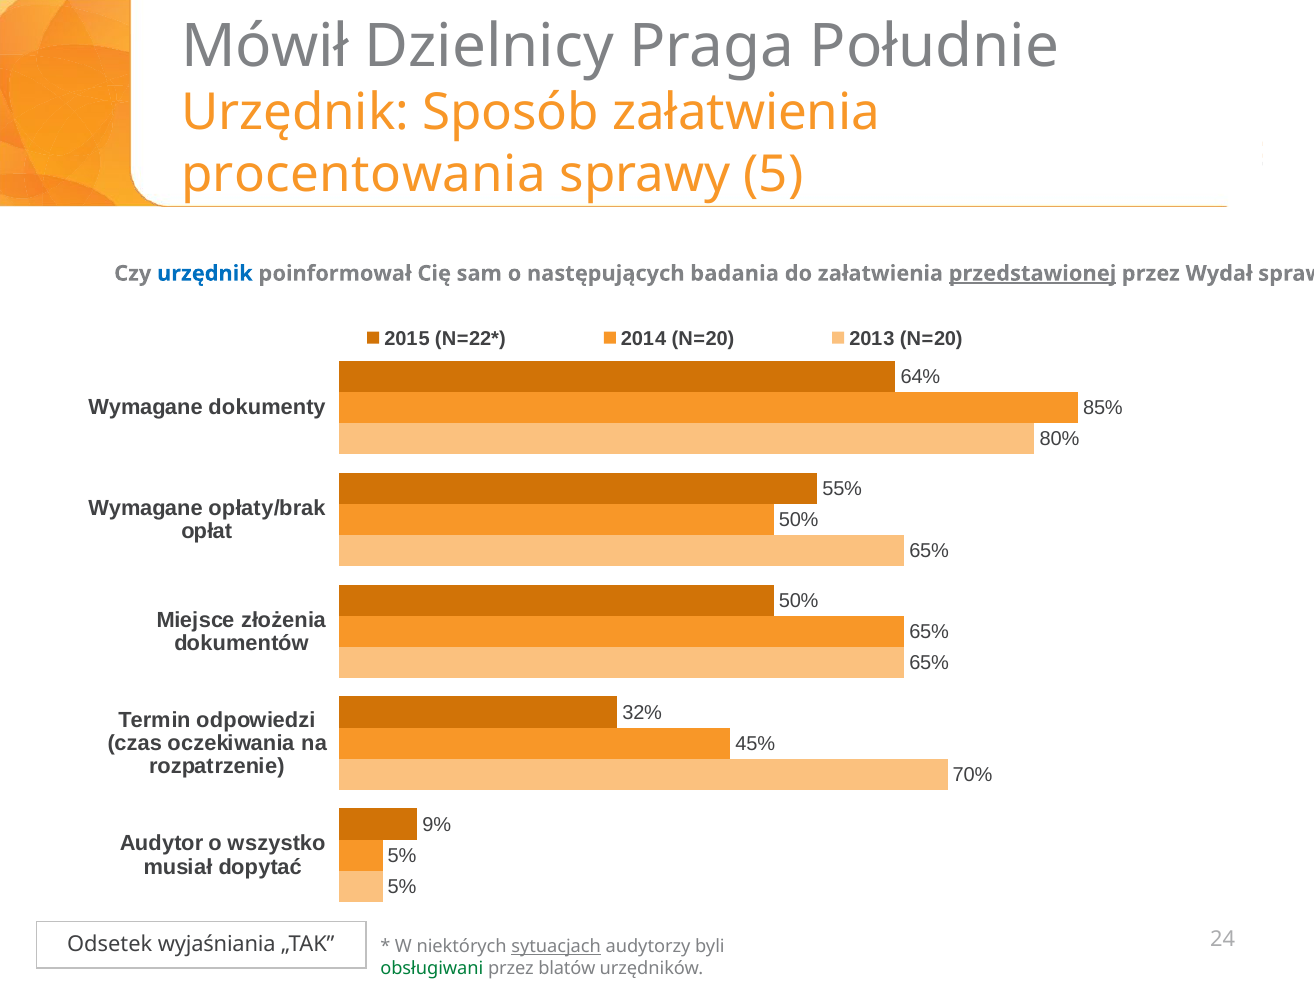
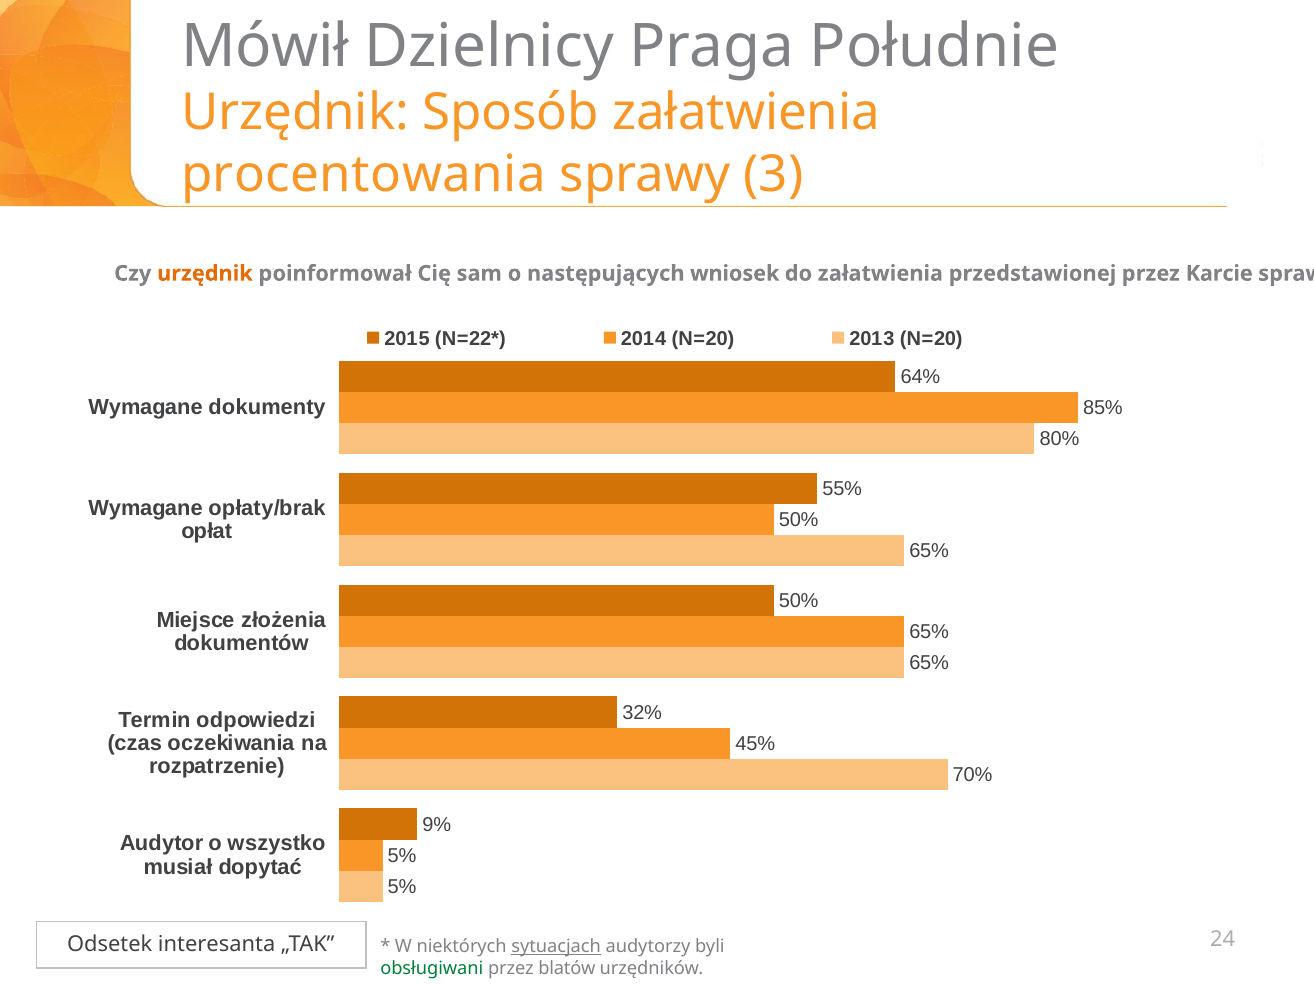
5: 5 -> 3 (773, 174)
urzędnik colour: blue -> orange (205, 274)
badania: badania -> wniosek (735, 274)
przedstawionej underline: present -> none (1033, 274)
Wydał: Wydał -> Karcie (1219, 274)
wyjaśniania: wyjaśniania -> interesanta (217, 945)
